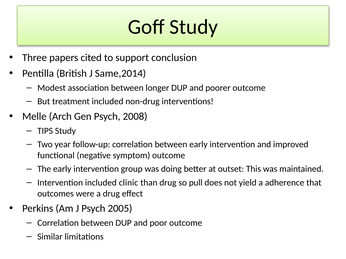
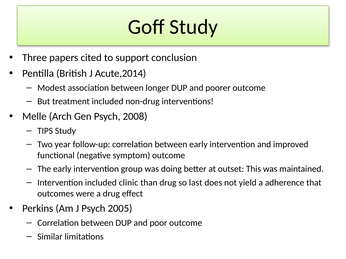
Same,2014: Same,2014 -> Acute,2014 (121, 74)
pull: pull -> last (196, 183)
